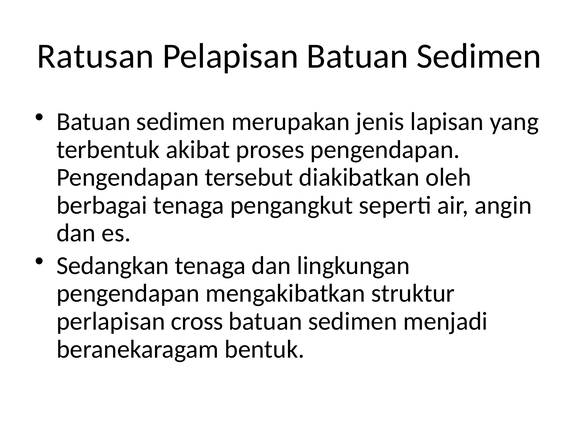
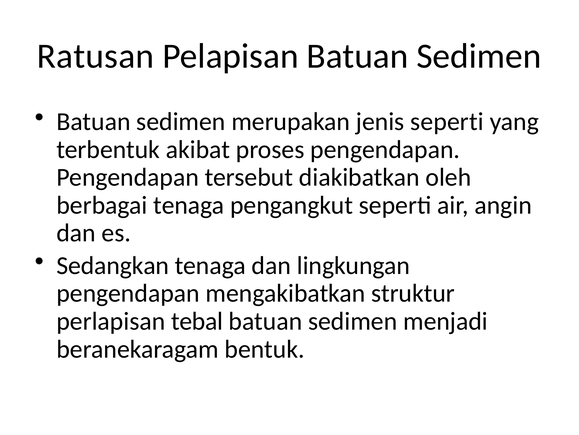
jenis lapisan: lapisan -> seperti (447, 121)
cross: cross -> tebal (197, 321)
